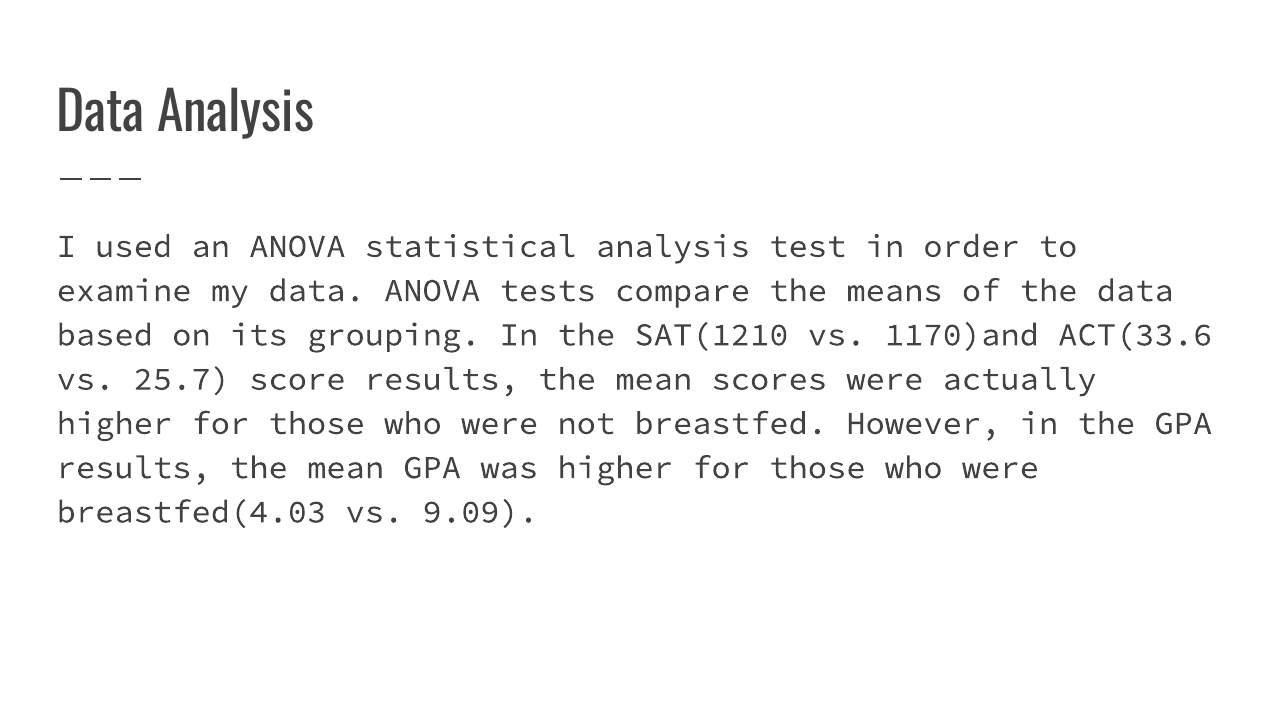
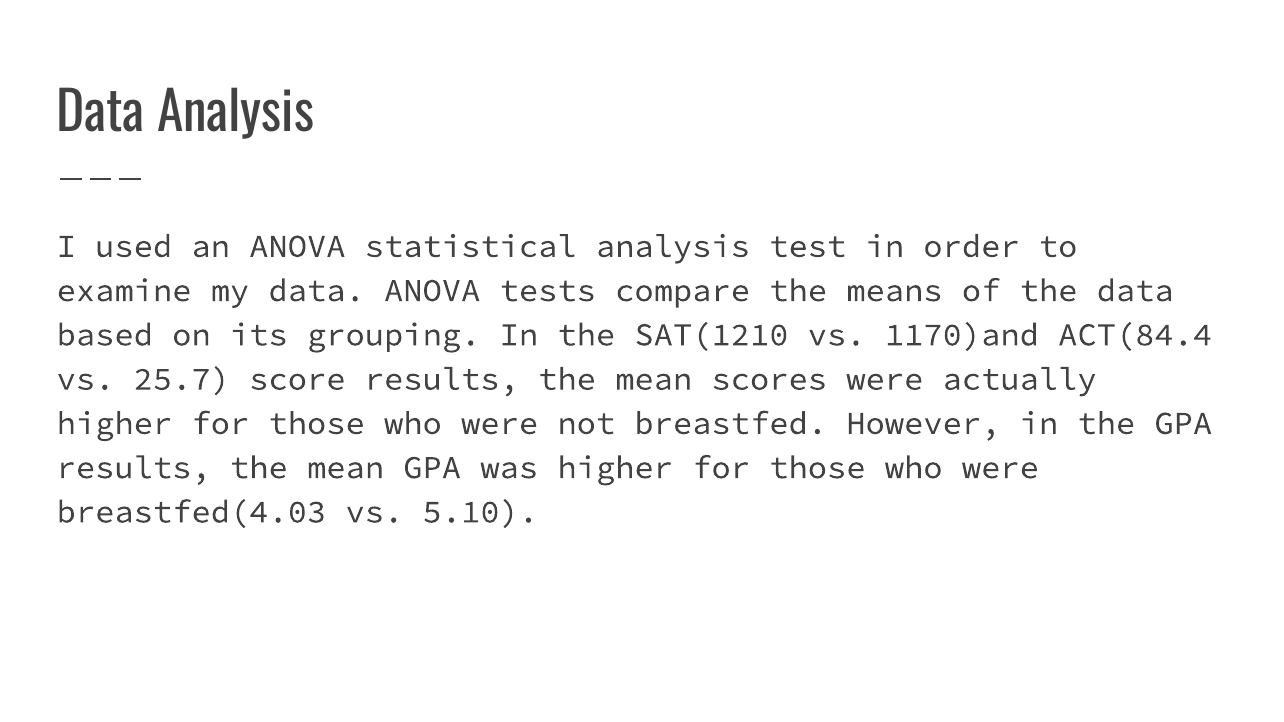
ACT(33.6: ACT(33.6 -> ACT(84.4 (1135, 335)
9.09: 9.09 -> 5.10 (480, 512)
